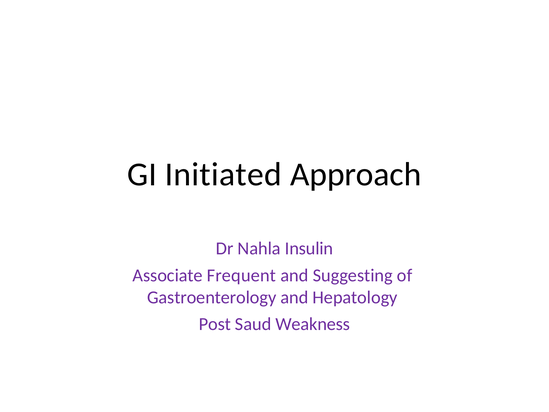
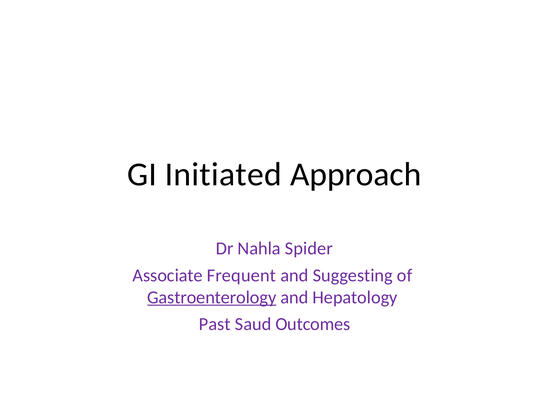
Insulin: Insulin -> Spider (309, 248)
Gastroenterology underline: none -> present (212, 297)
Post: Post -> Past (215, 324)
Weakness: Weakness -> Outcomes (313, 324)
